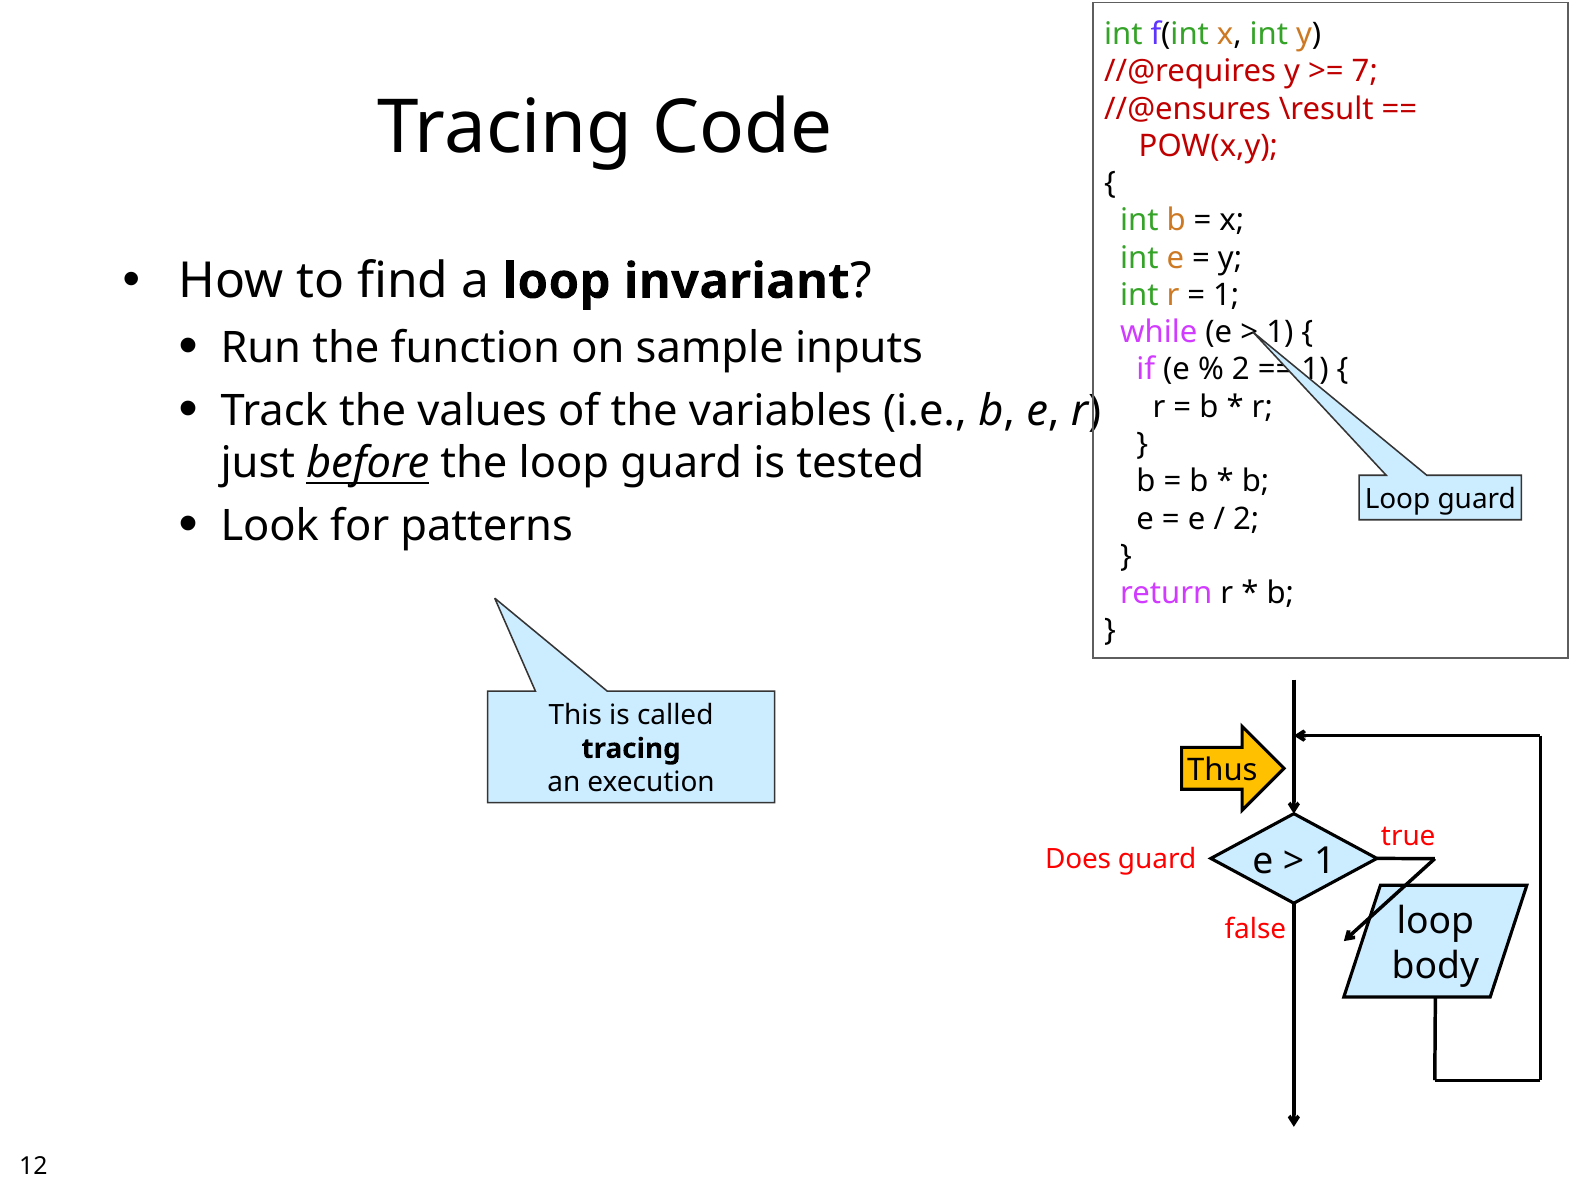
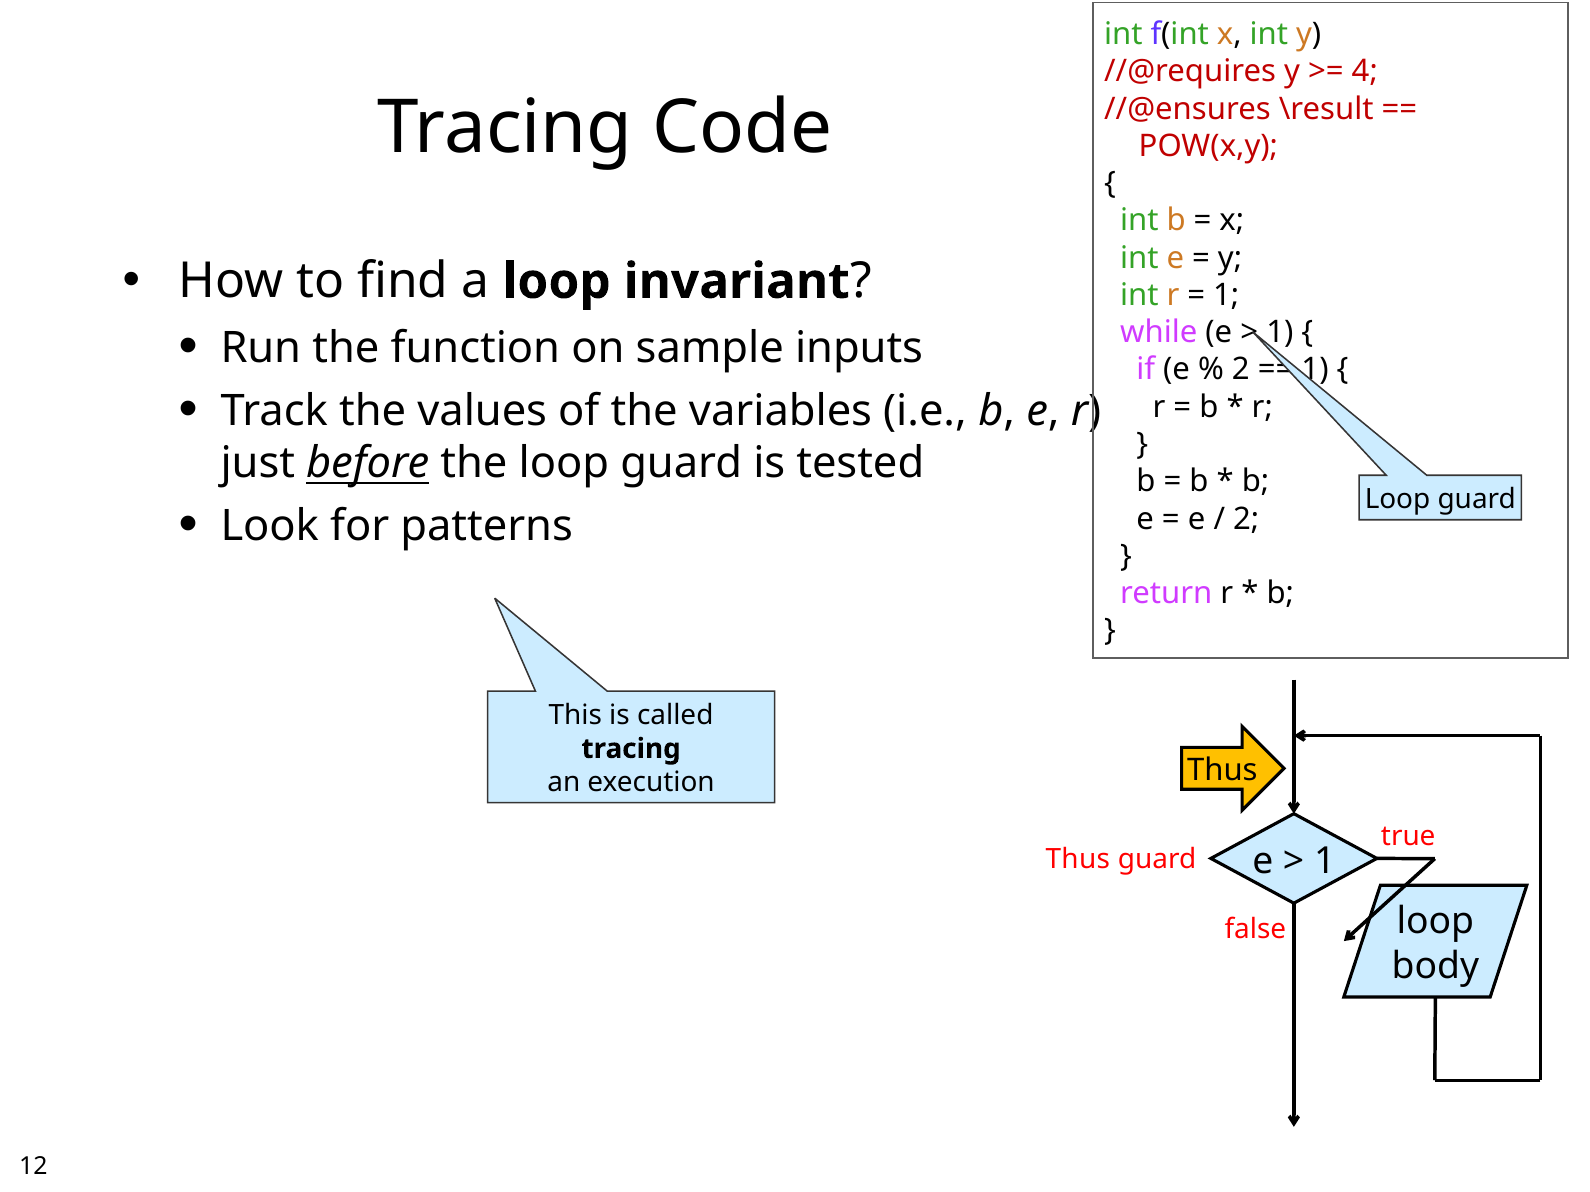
7: 7 -> 4 (1365, 72)
Does: Does -> Thus (1078, 860)
